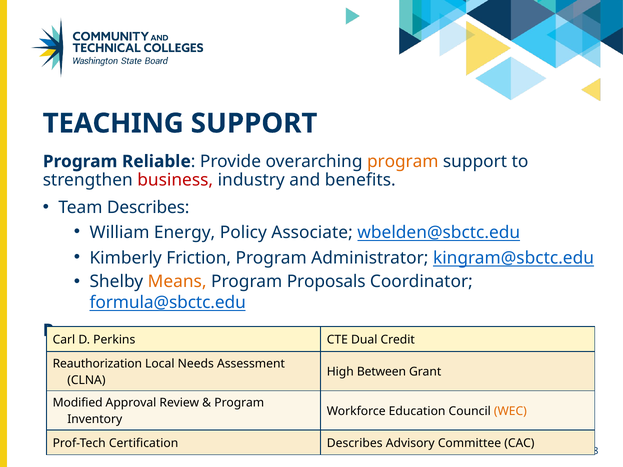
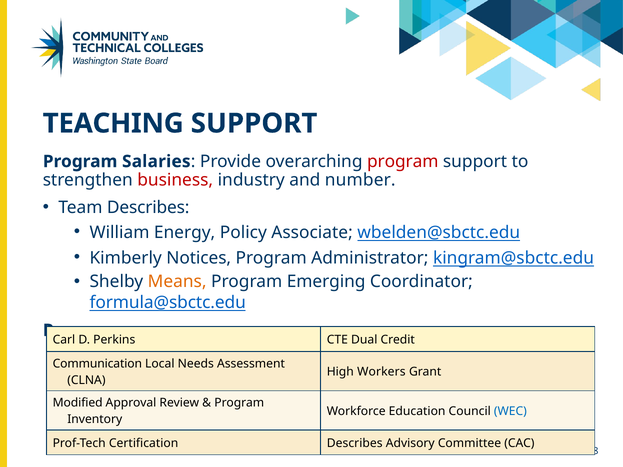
Reliable: Reliable -> Salaries (156, 162)
program colour: orange -> red (403, 162)
benefits: benefits -> number (360, 180)
Friction: Friction -> Notices (199, 258)
Proposals: Proposals -> Emerging (326, 282)
Reauthorization: Reauthorization -> Communication (97, 364)
Between: Between -> Workers (381, 372)
WEC colour: orange -> blue (510, 411)
